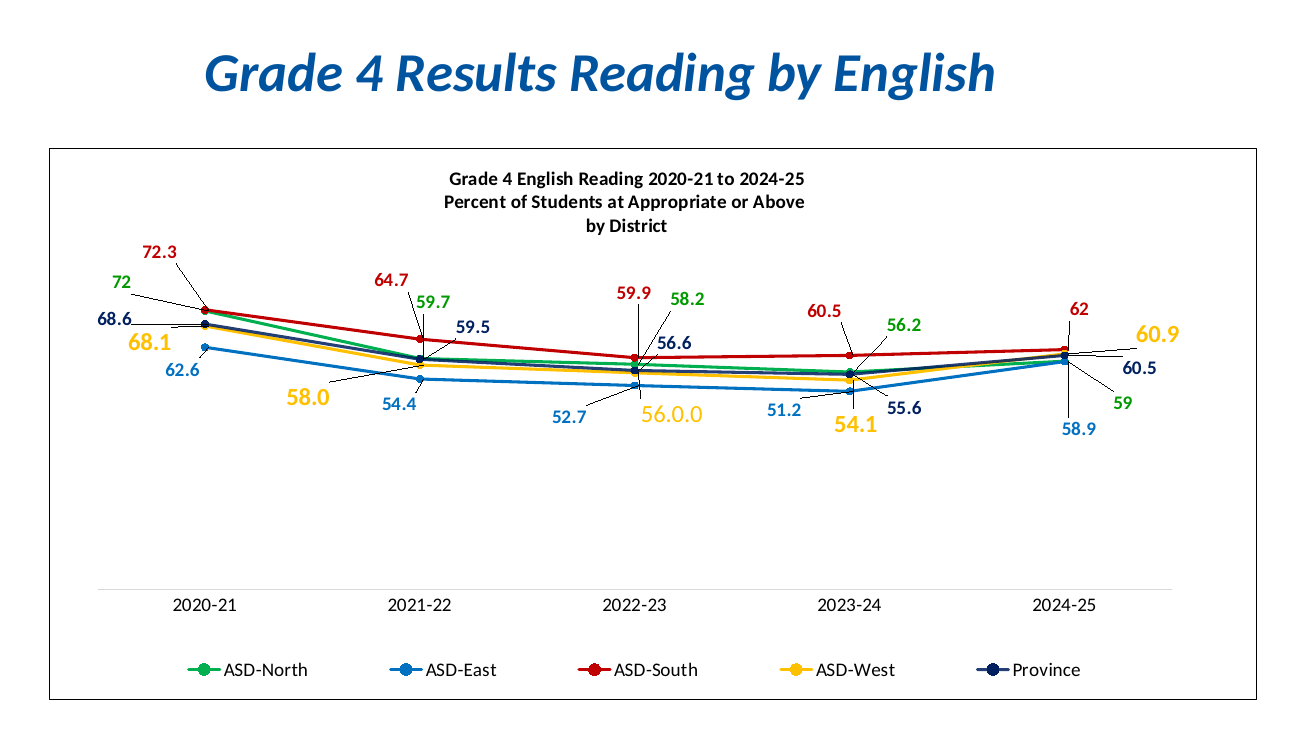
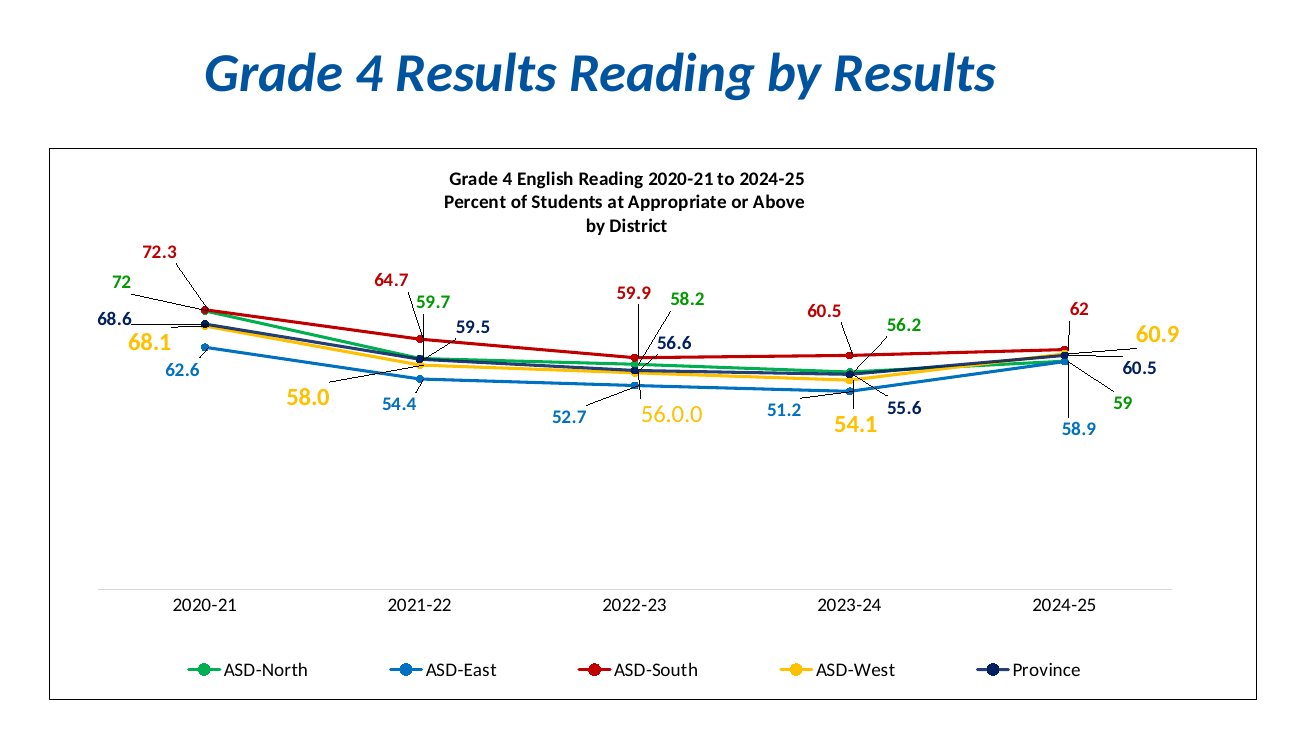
by English: English -> Results (915, 74)
